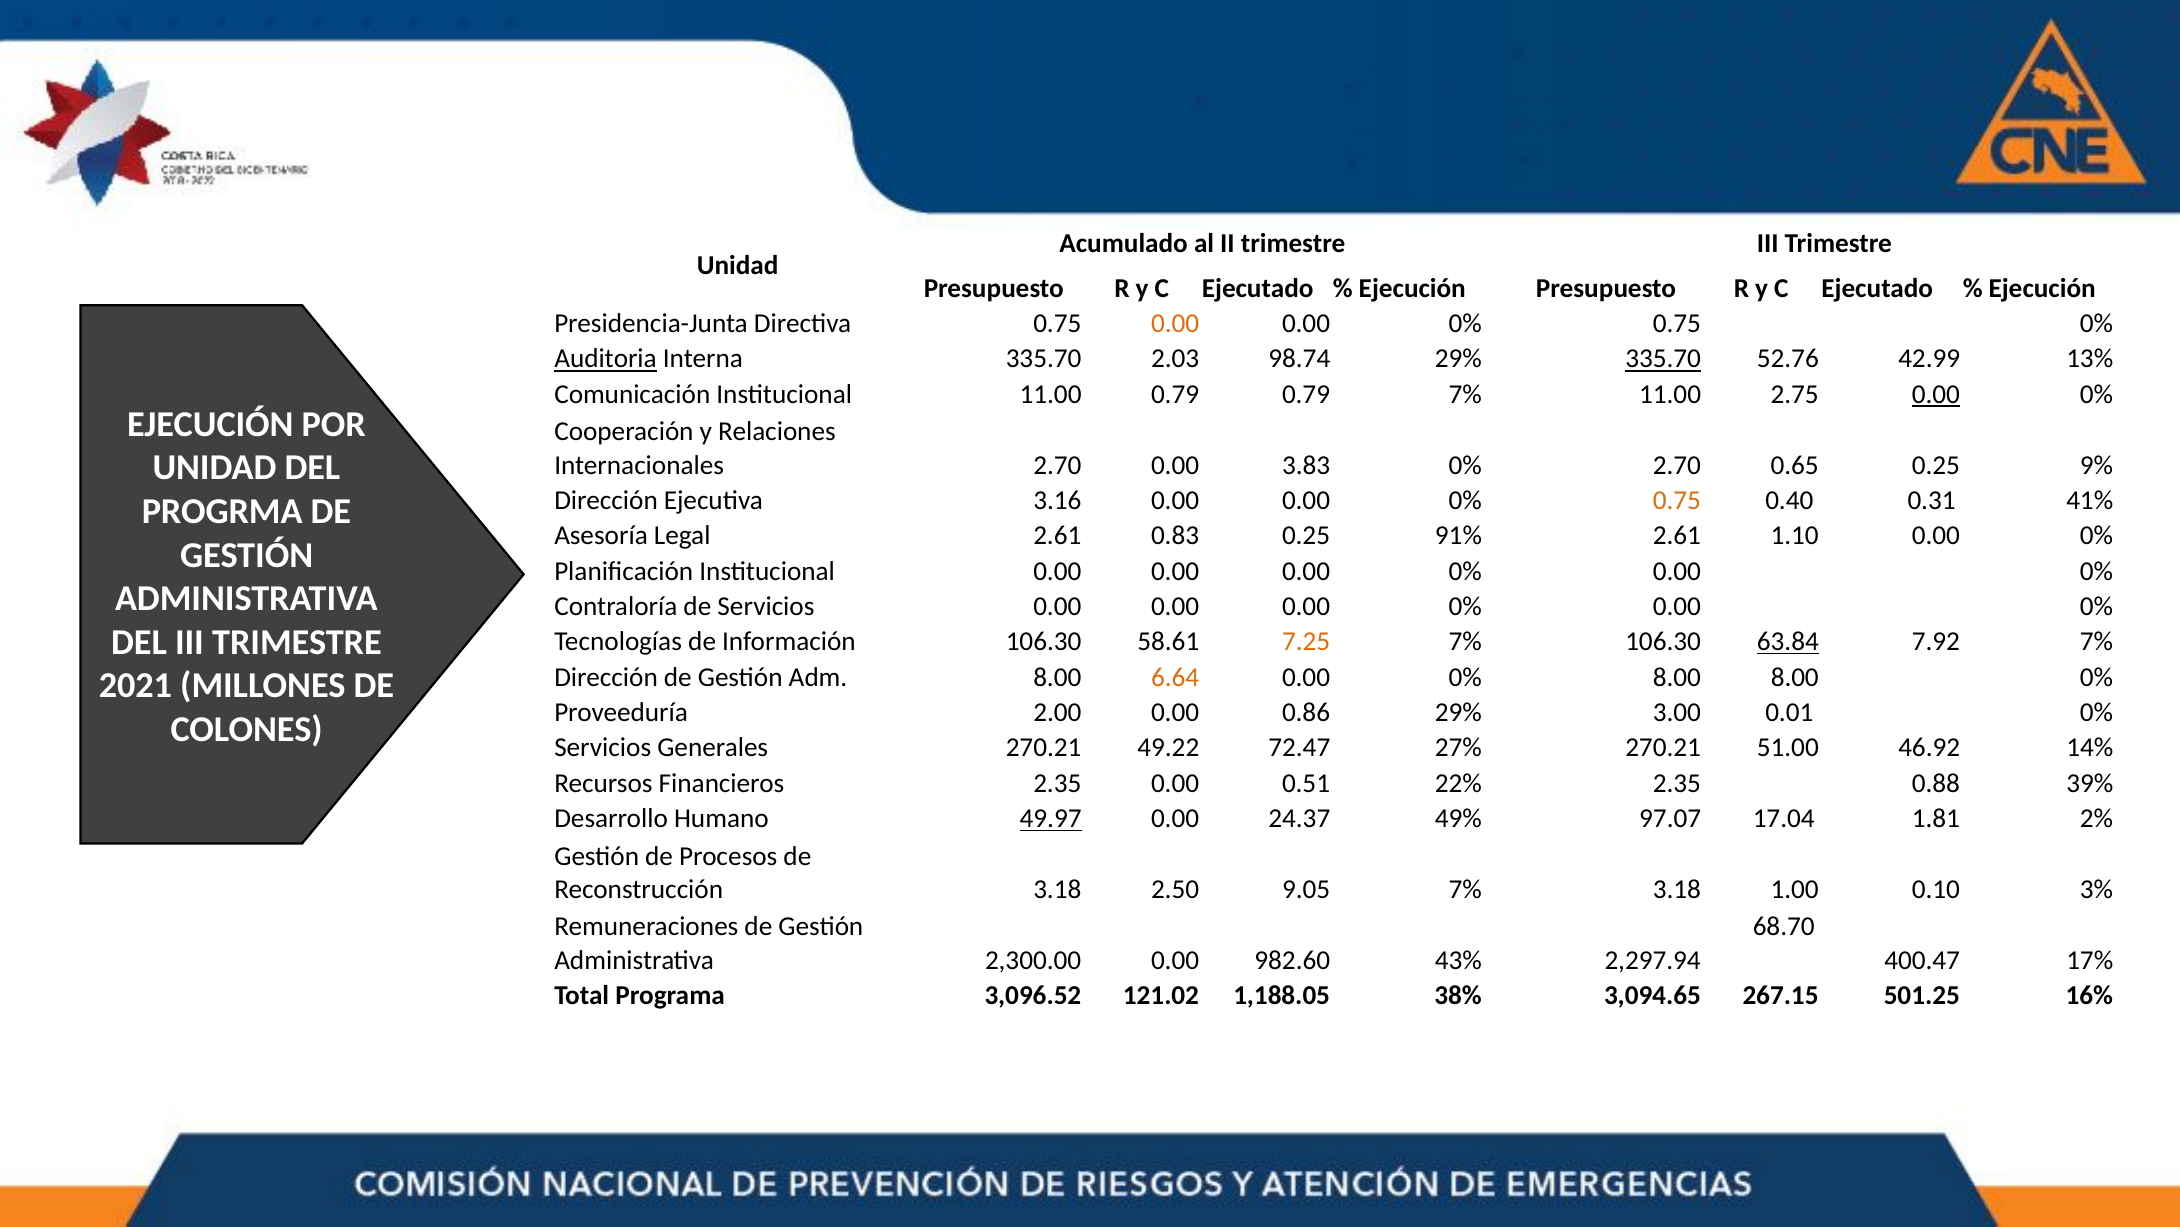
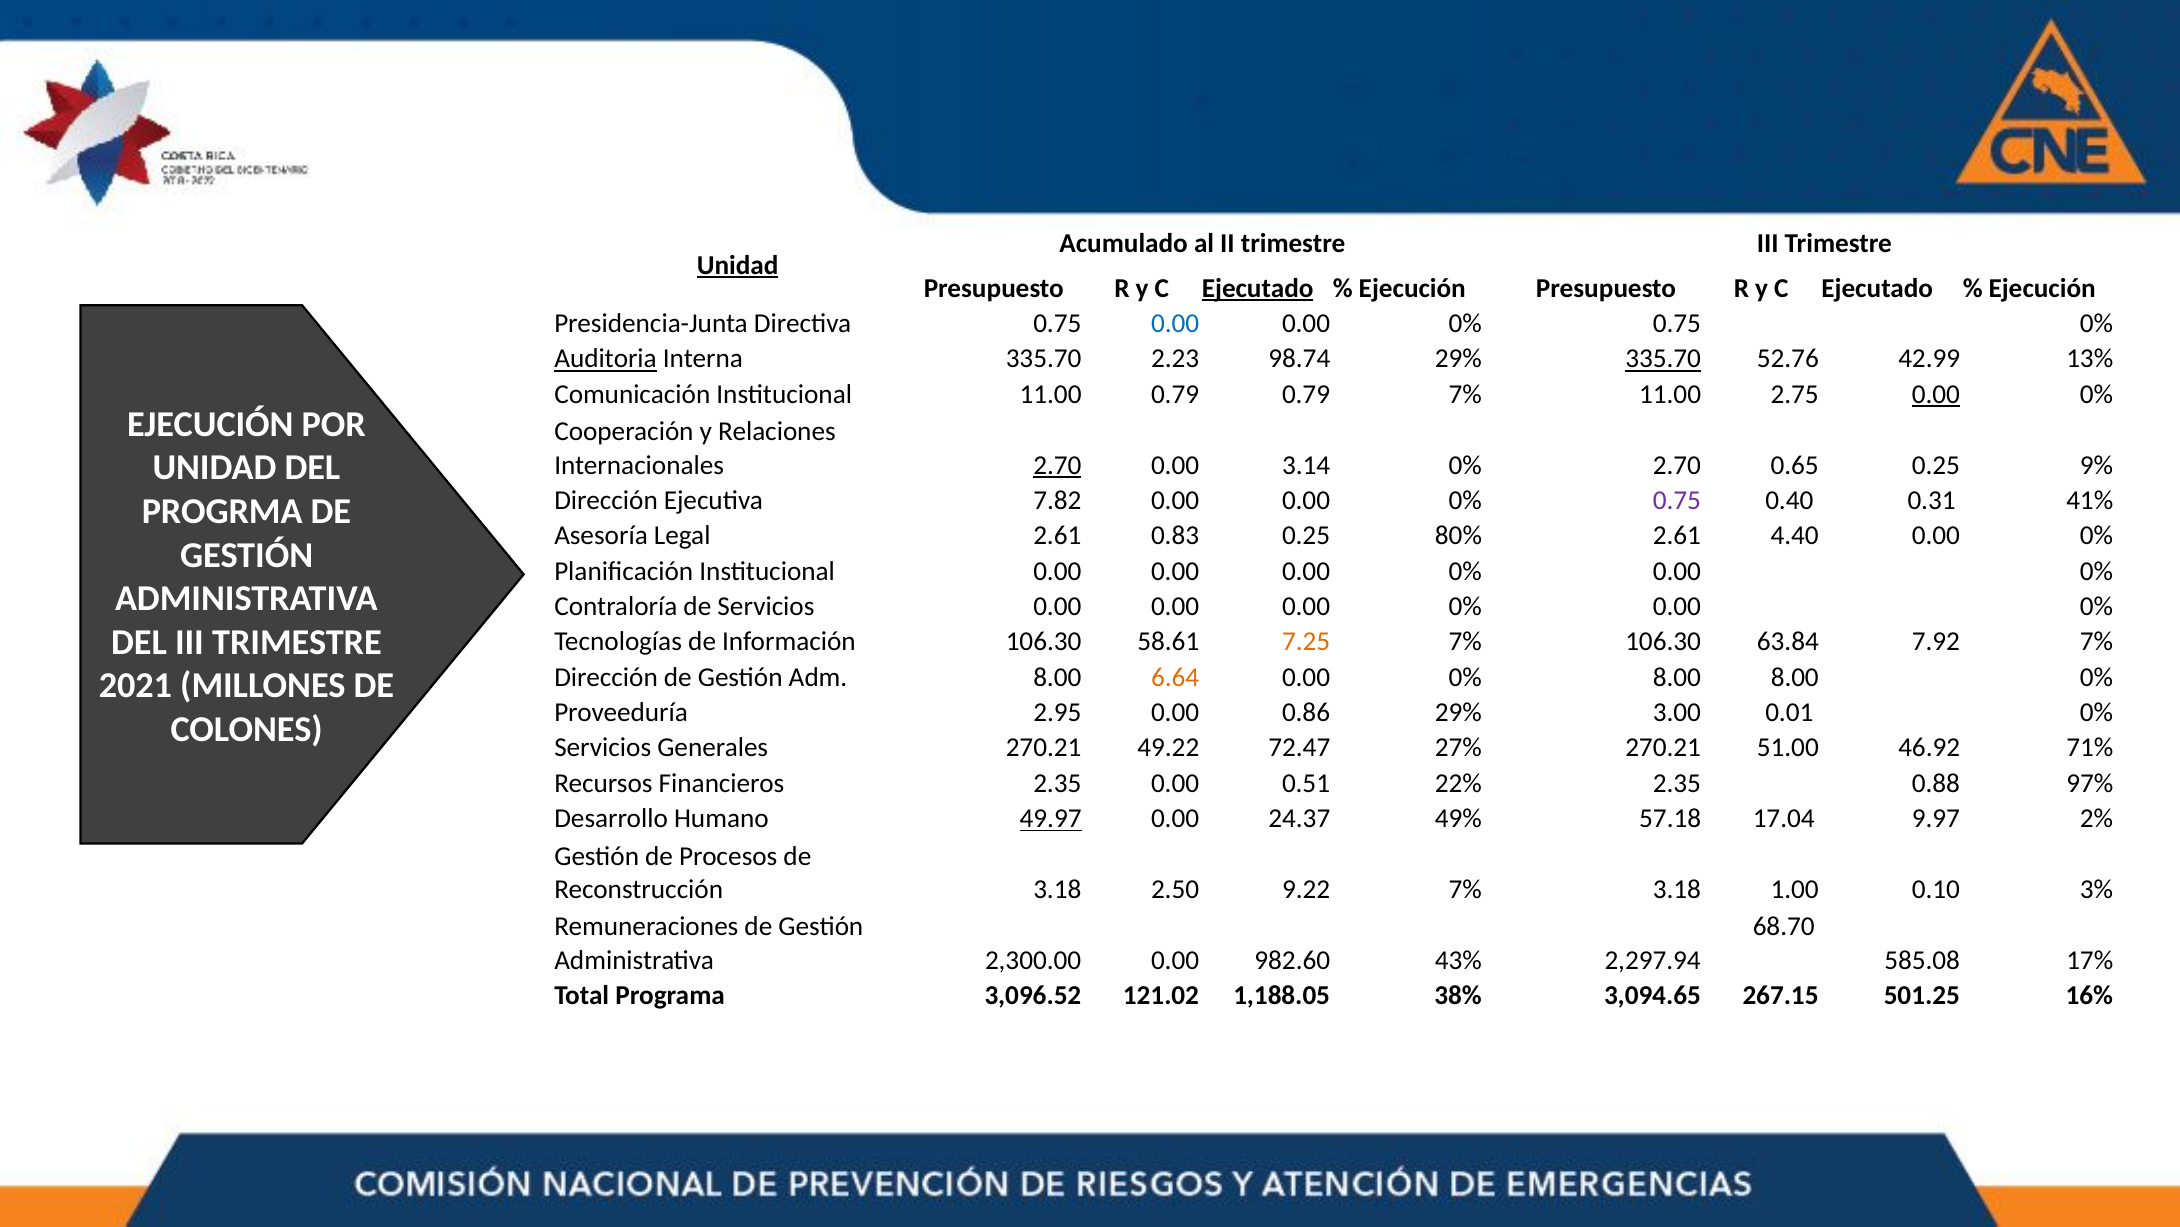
Unidad underline: none -> present (738, 265)
Ejecutado underline: none -> present (1258, 288)
0.00 colour: orange -> blue (1175, 323)
2.03: 2.03 -> 2.23 (1175, 359)
2.70 underline: none -> present (1057, 465)
3.83: 3.83 -> 3.14 (1306, 465)
3.16: 3.16 -> 7.82 (1057, 500)
0.75 colour: orange -> purple (1677, 500)
91%: 91% -> 80% (1458, 535)
1.10: 1.10 -> 4.40 (1795, 535)
63.84 underline: present -> none (1788, 641)
2.00: 2.00 -> 2.95 (1057, 712)
14%: 14% -> 71% (2090, 747)
39%: 39% -> 97% (2090, 783)
97.07: 97.07 -> 57.18 (1670, 818)
1.81: 1.81 -> 9.97 (1936, 818)
9.05: 9.05 -> 9.22 (1306, 889)
400.47: 400.47 -> 585.08 (1922, 960)
